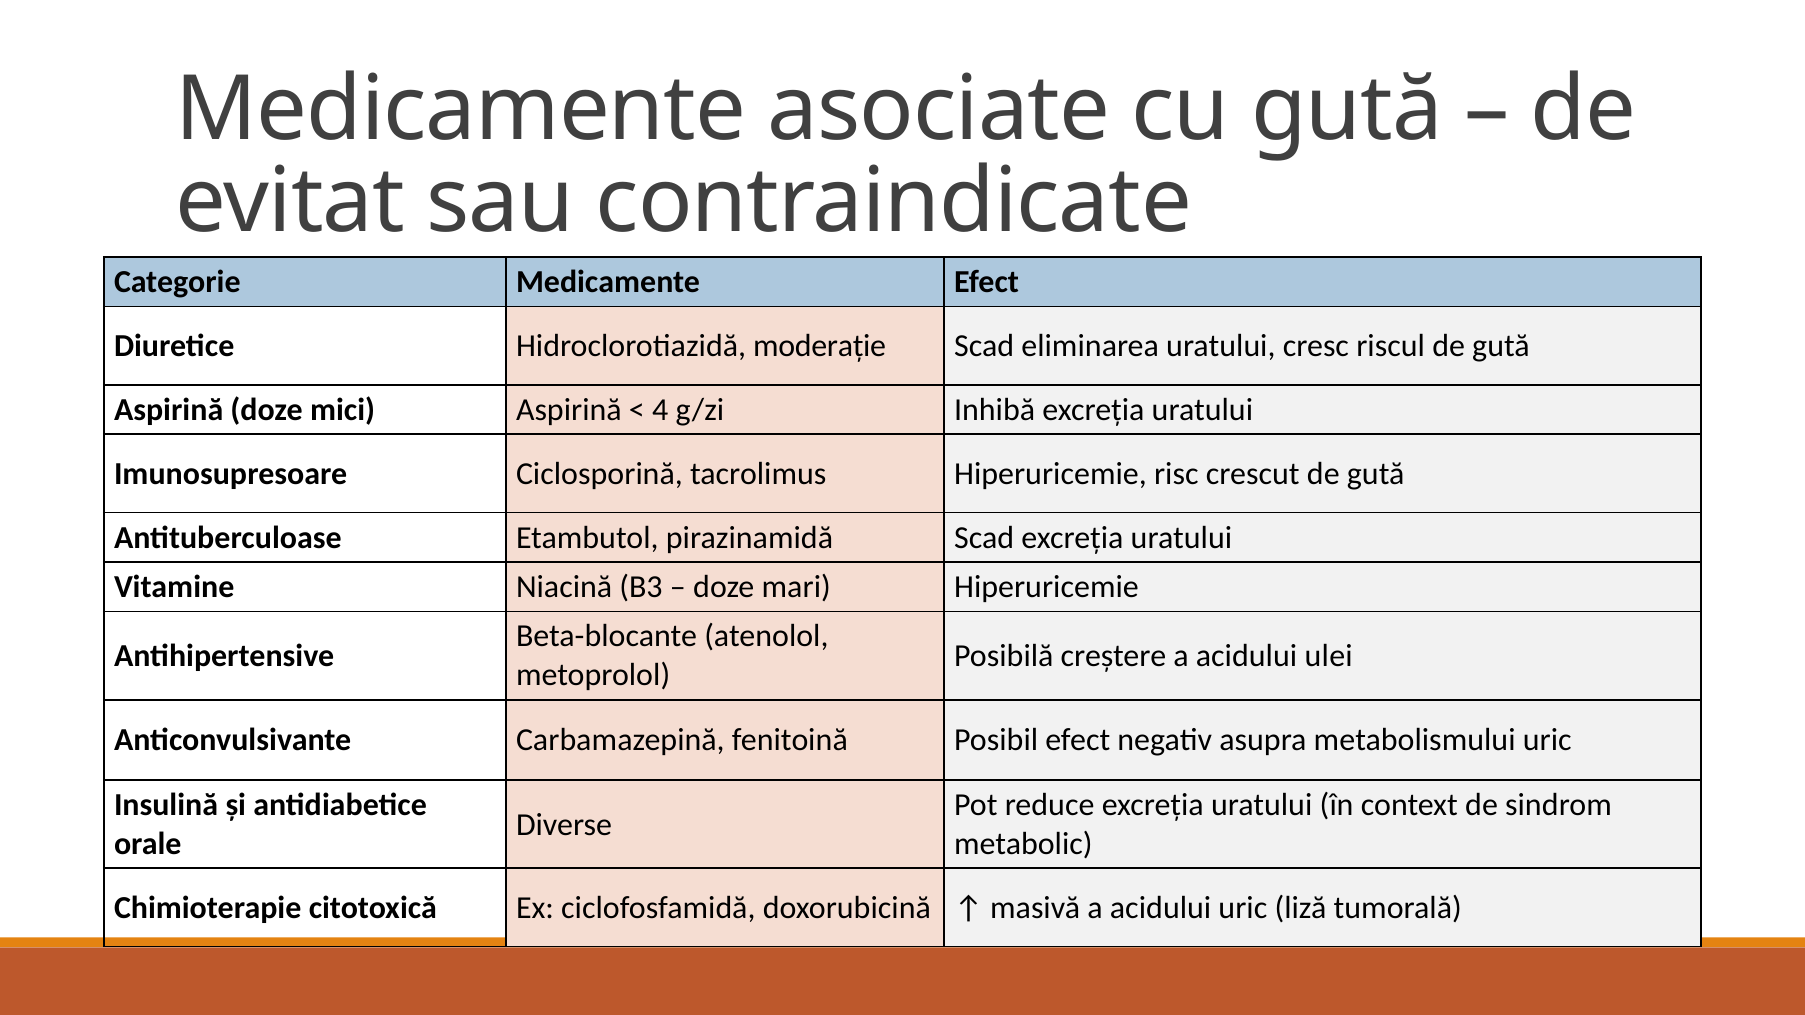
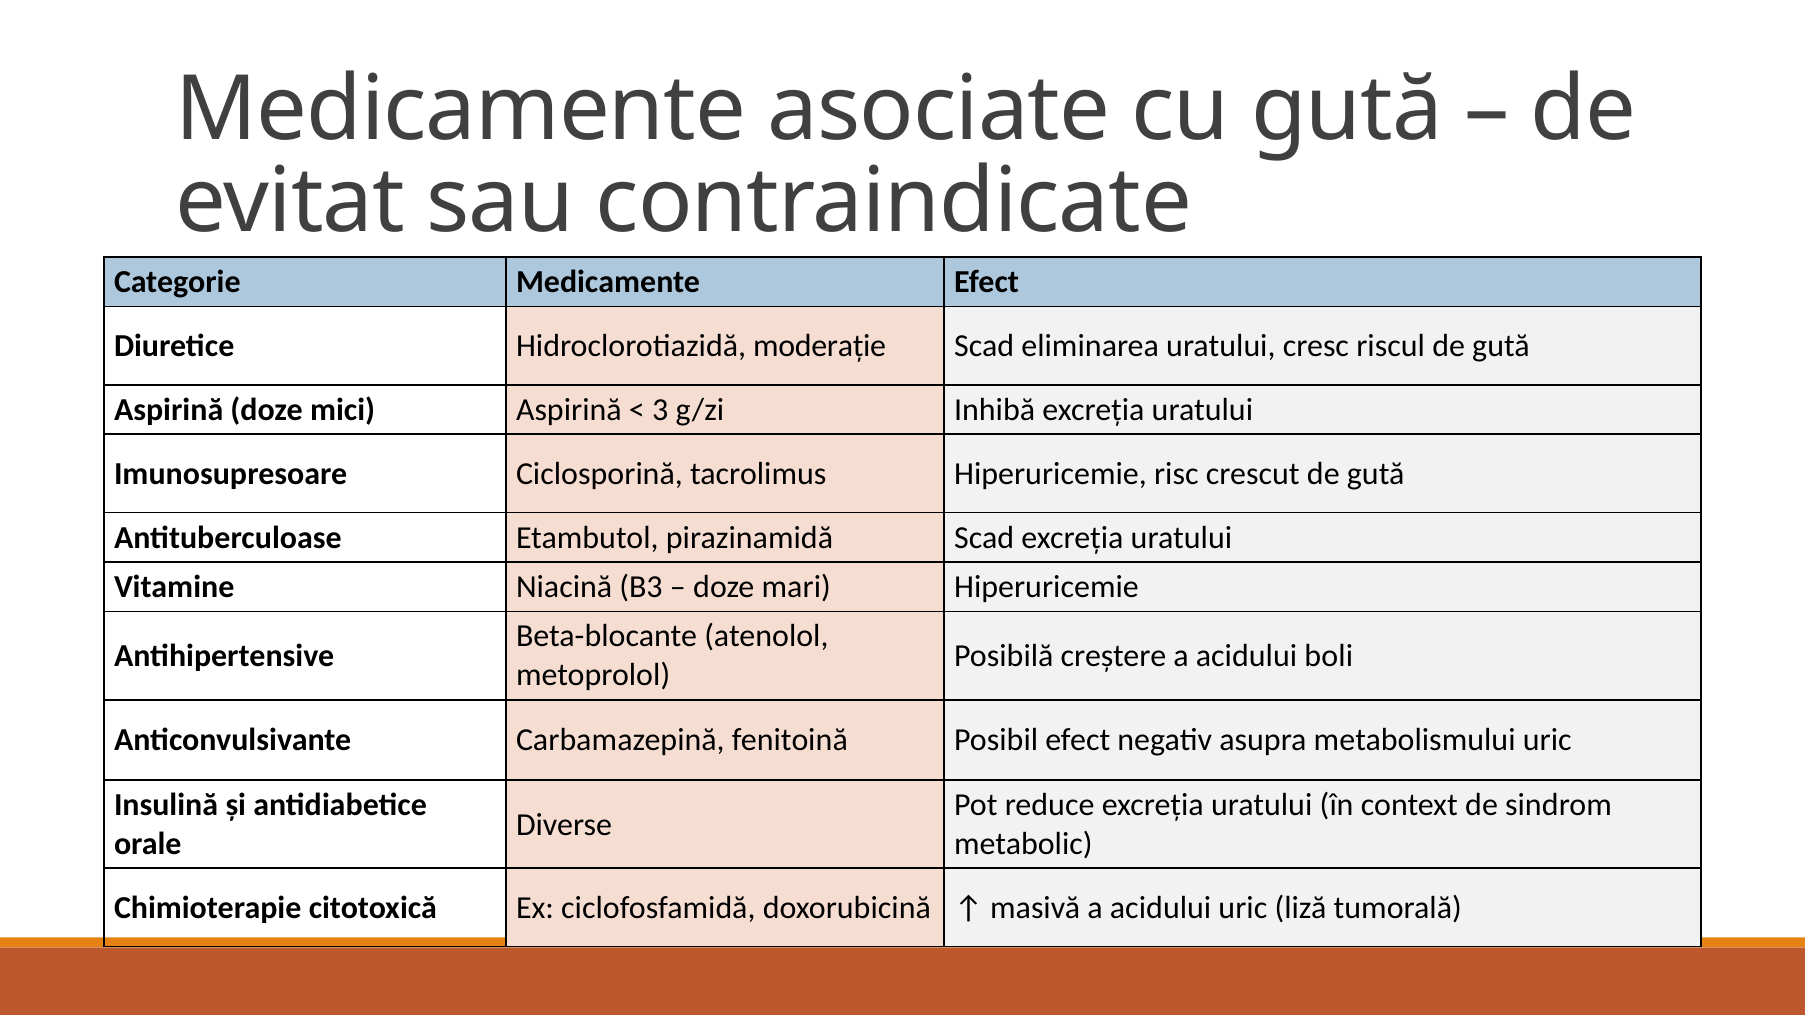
4: 4 -> 3 (660, 410)
ulei: ulei -> boli (1329, 656)
